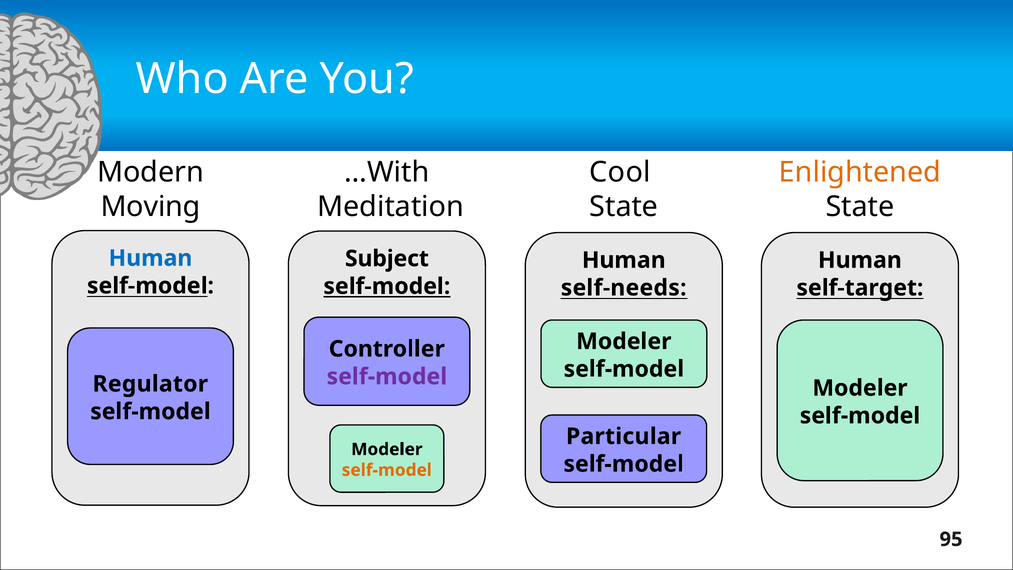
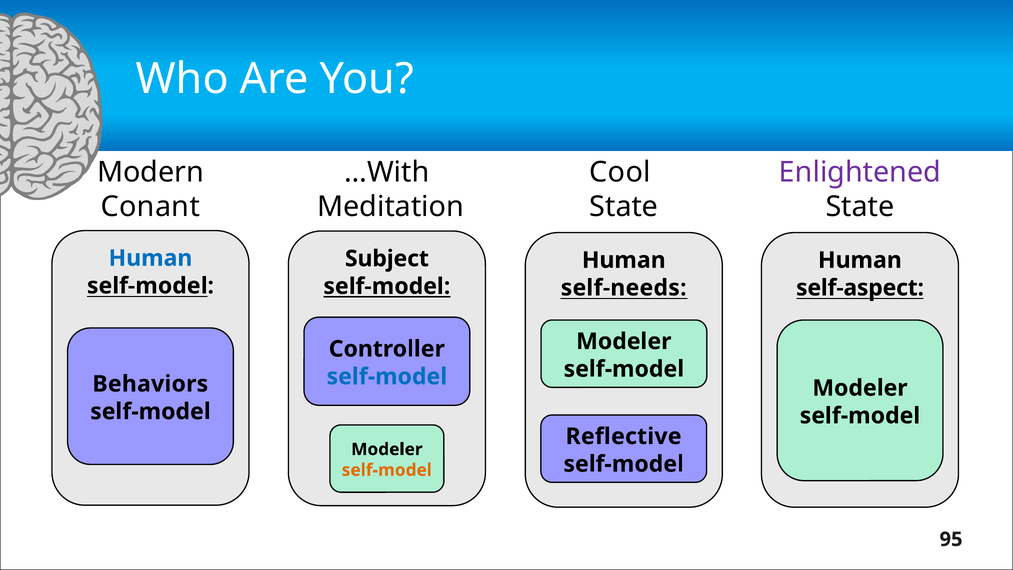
Enlightened colour: orange -> purple (860, 172)
Moving: Moving -> Conant (150, 207)
self-target: self-target -> self-aspect (860, 288)
self-model colour: purple -> blue (387, 377)
Regulator: Regulator -> Behaviors (150, 384)
Particular: Particular -> Reflective (624, 436)
